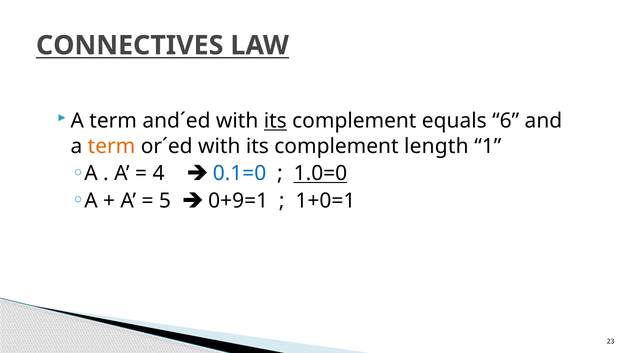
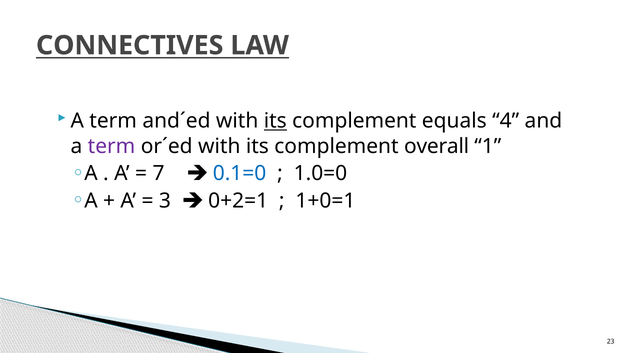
6: 6 -> 4 (506, 121)
term colour: orange -> purple (111, 146)
length: length -> overall (437, 146)
4: 4 -> 7 (158, 174)
1.0=0 underline: present -> none (320, 174)
5: 5 -> 3 (165, 201)
0+9=1: 0+9=1 -> 0+2=1 (238, 201)
